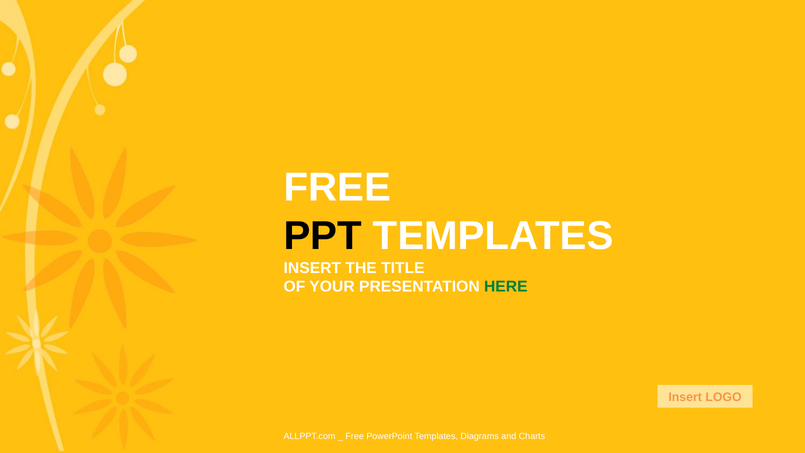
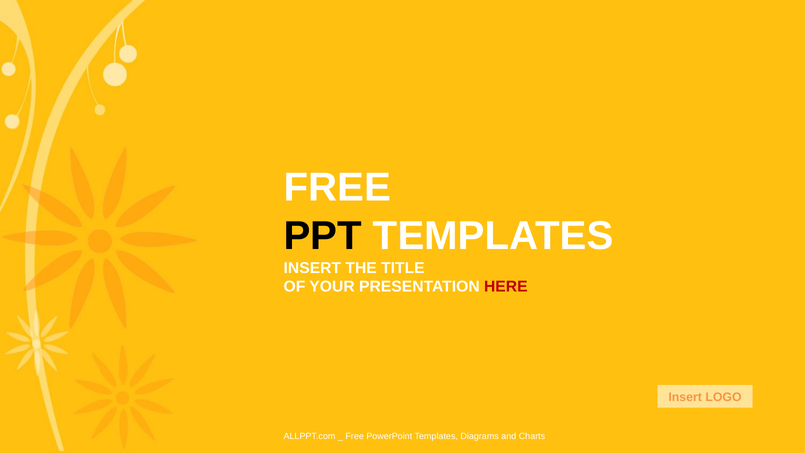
HERE colour: green -> red (506, 287)
